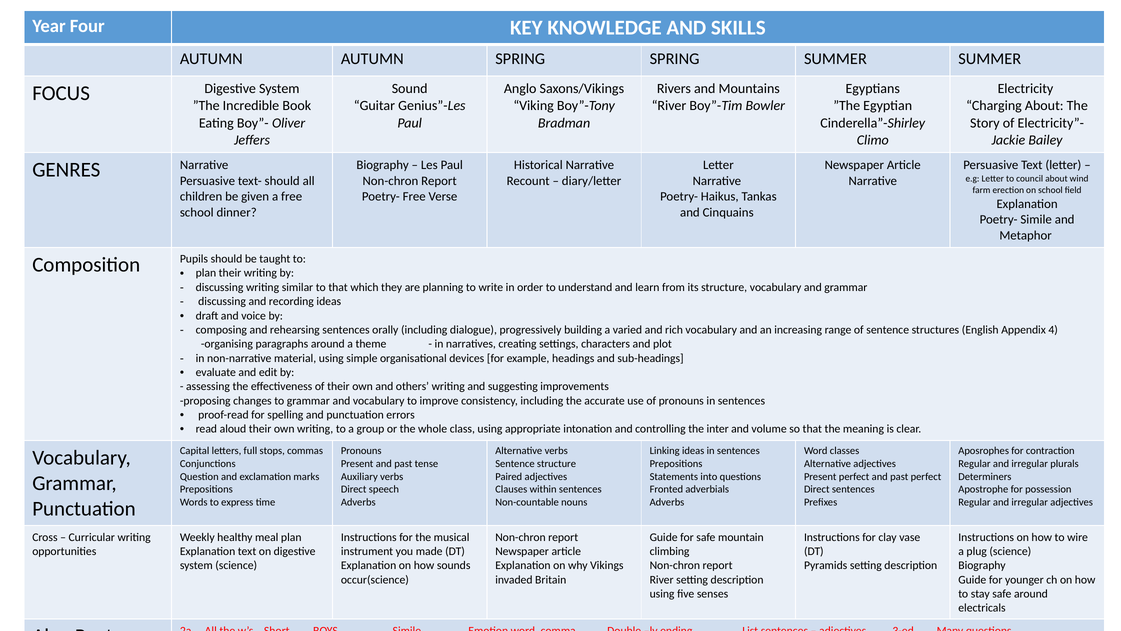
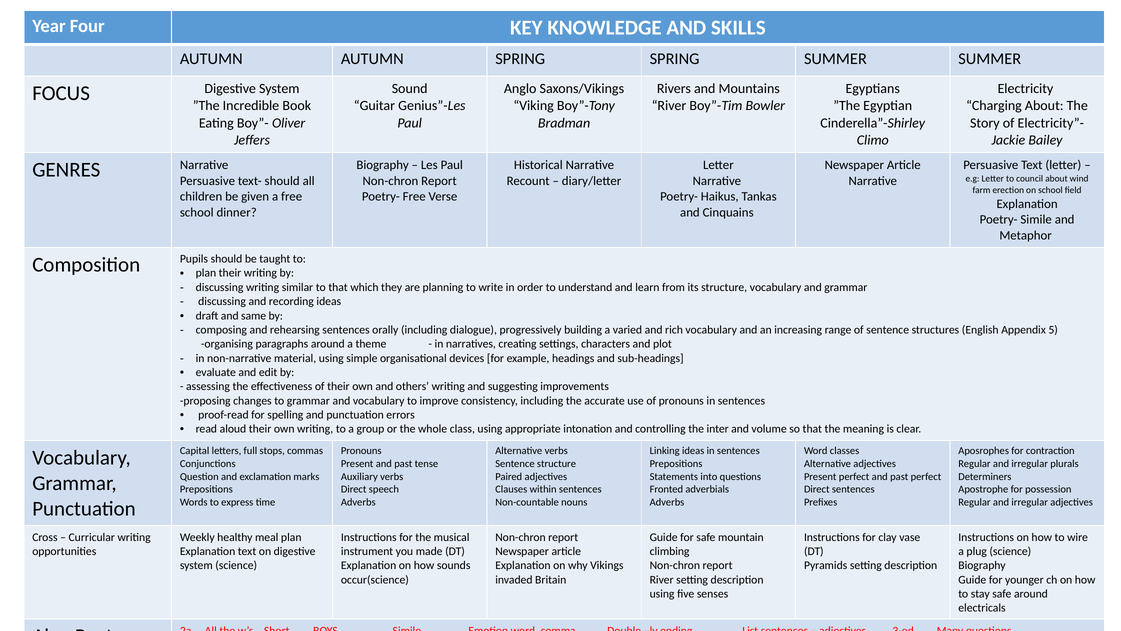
voice: voice -> same (254, 315)
4: 4 -> 5 (1053, 330)
